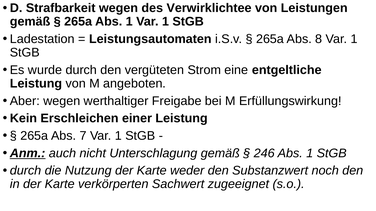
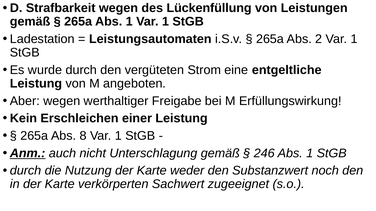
Verwirklichtee: Verwirklichtee -> Lückenfüllung (209, 8)
8: 8 -> 2 (319, 39)
7: 7 -> 8 (83, 136)
